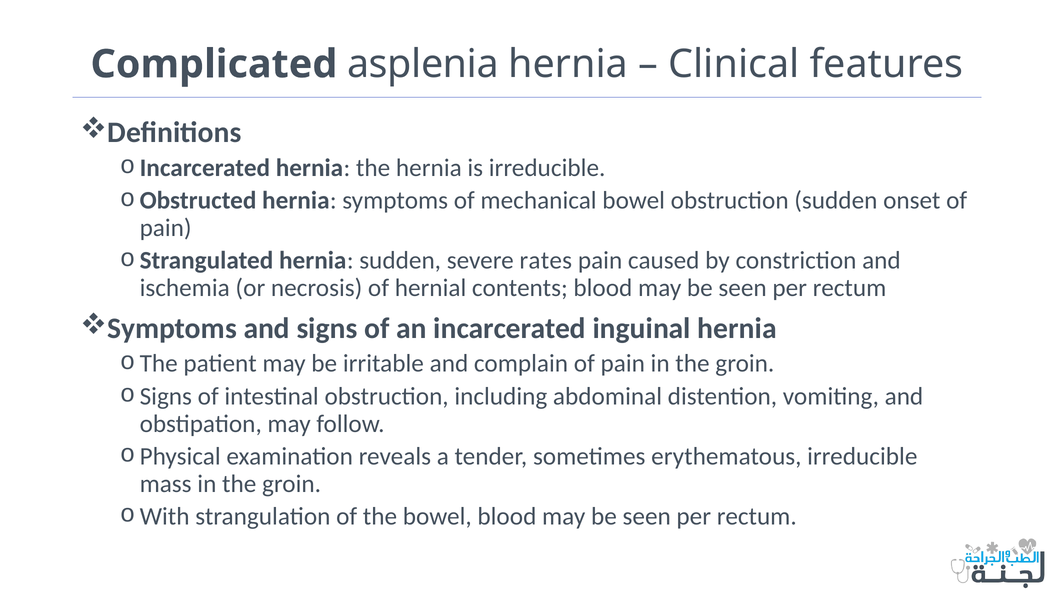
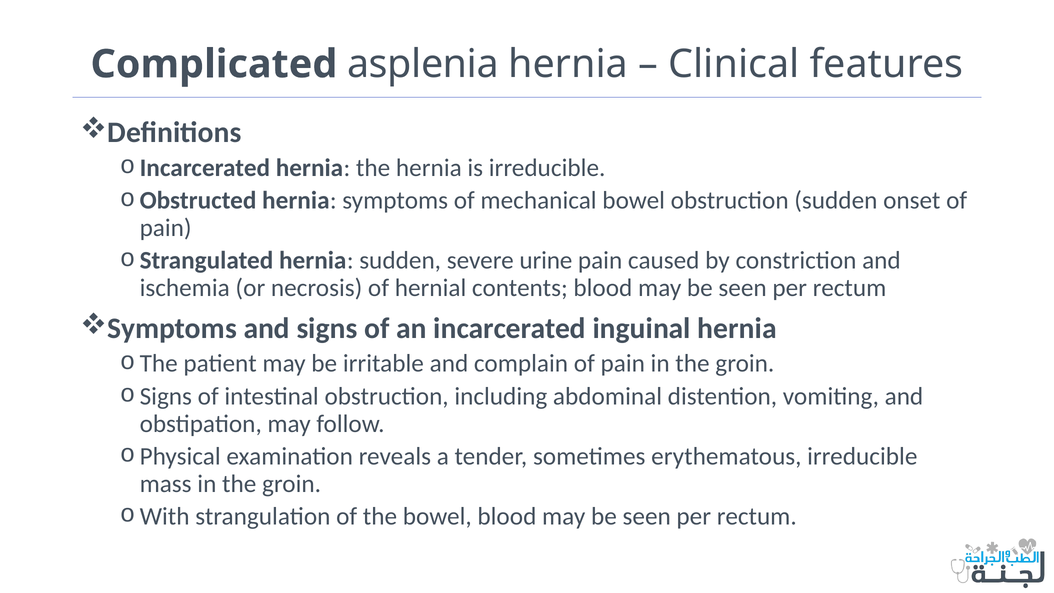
rates: rates -> urine (546, 261)
